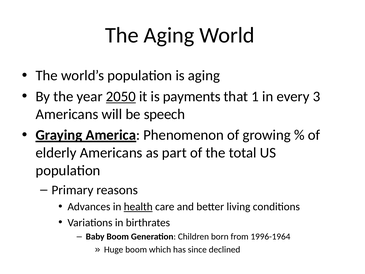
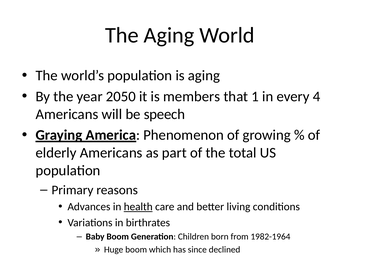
2050 underline: present -> none (121, 96)
payments: payments -> members (192, 96)
3: 3 -> 4 (317, 96)
1996-1964: 1996-1964 -> 1982-1964 (270, 236)
